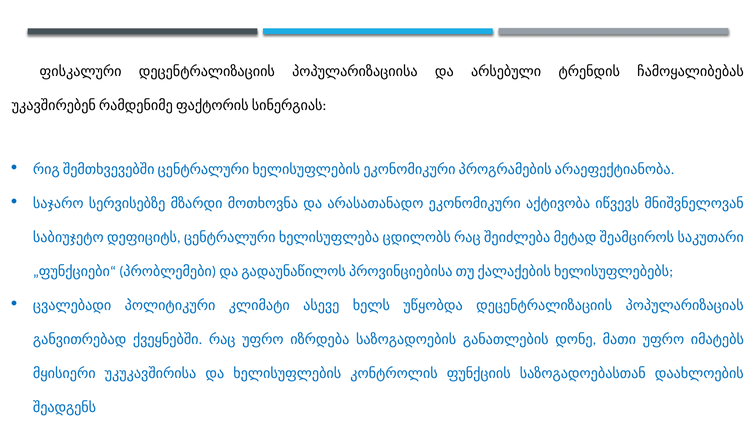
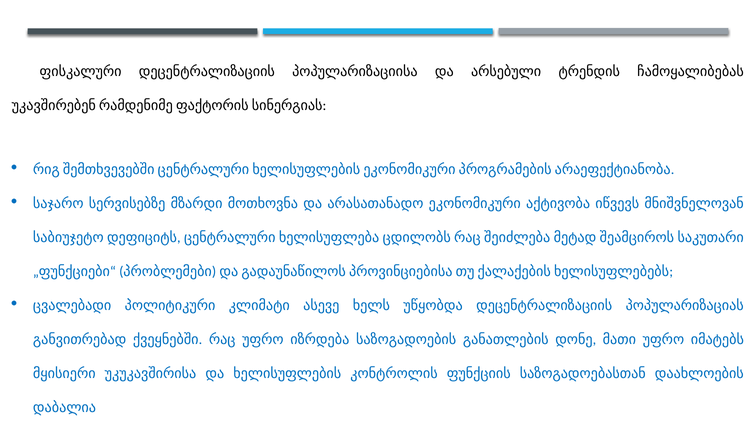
შეადგენს: შეადგენს -> დაბალია (65, 408)
